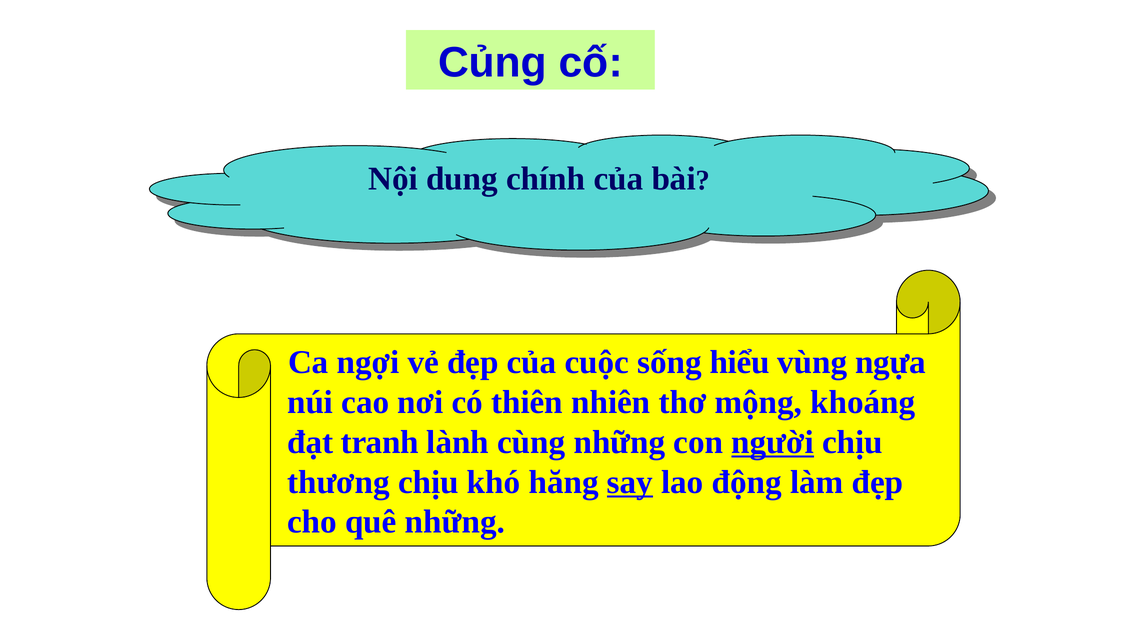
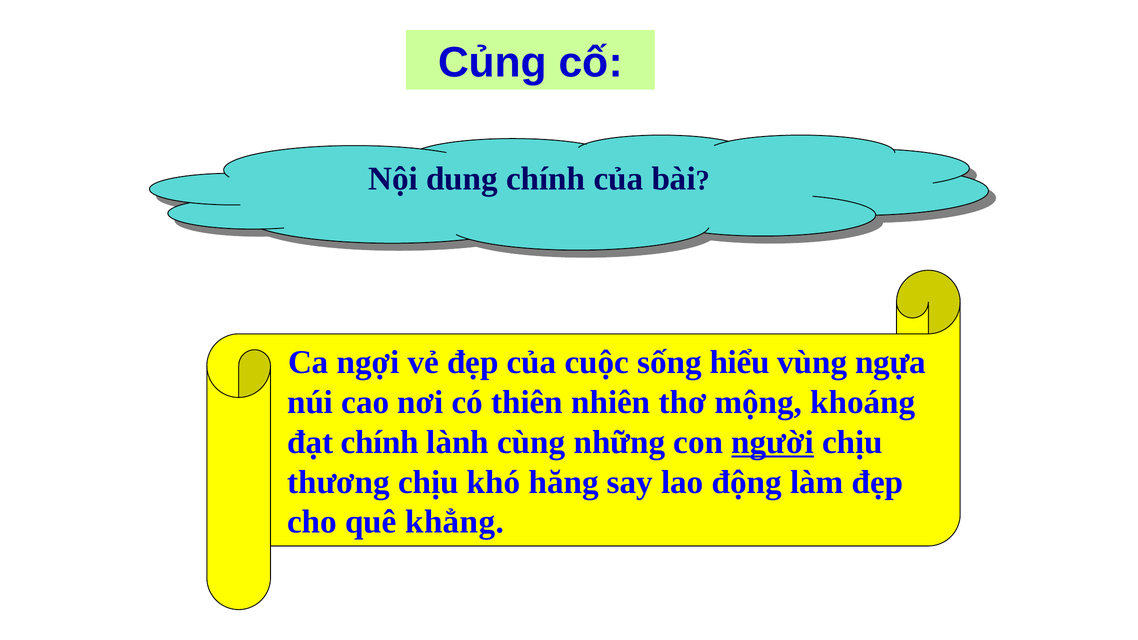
đạt tranh: tranh -> chính (380, 442)
say underline: present -> none (630, 482)
quê những: những -> khẳng (455, 522)
